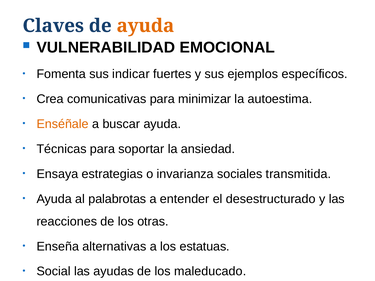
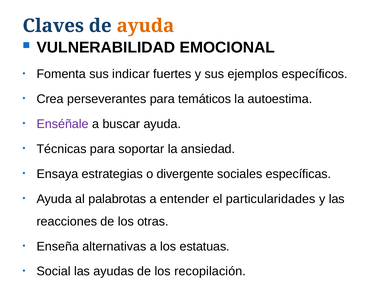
comunicativas: comunicativas -> perseverantes (107, 99)
minimizar: minimizar -> temáticos (205, 99)
Enséñale colour: orange -> purple (63, 124)
invarianza: invarianza -> divergente (185, 174)
transmitida: transmitida -> específicas (298, 174)
desestructurado: desestructurado -> particularidades (271, 199)
maleducado: maleducado -> recopilación (210, 272)
